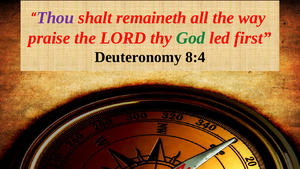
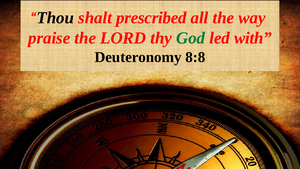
Thou colour: purple -> black (55, 18)
remaineth: remaineth -> prescribed (151, 18)
first: first -> with (253, 38)
8:4: 8:4 -> 8:8 (195, 57)
